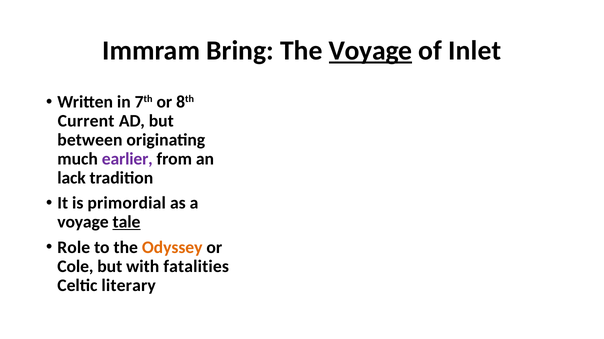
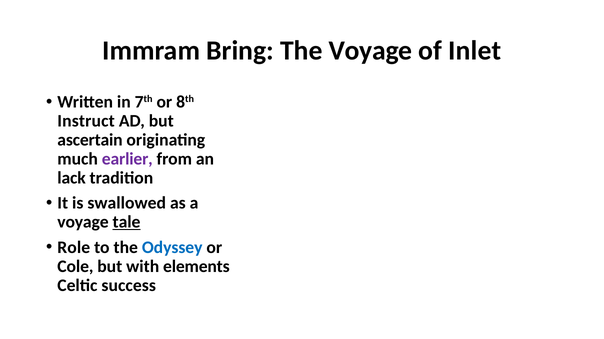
Voyage underline: present -> none (371, 51)
Current: Current -> Instruct (86, 121)
between: between -> ascertain (90, 140)
primordial: primordial -> swallowed (127, 204)
Odyssey colour: orange -> blue (172, 248)
fatalities: fatalities -> elements (196, 267)
literary: literary -> success (129, 286)
